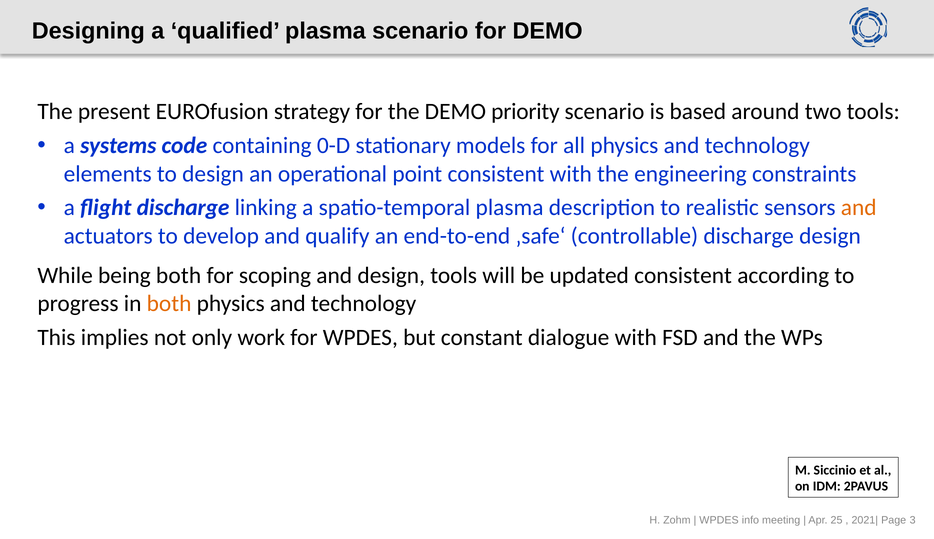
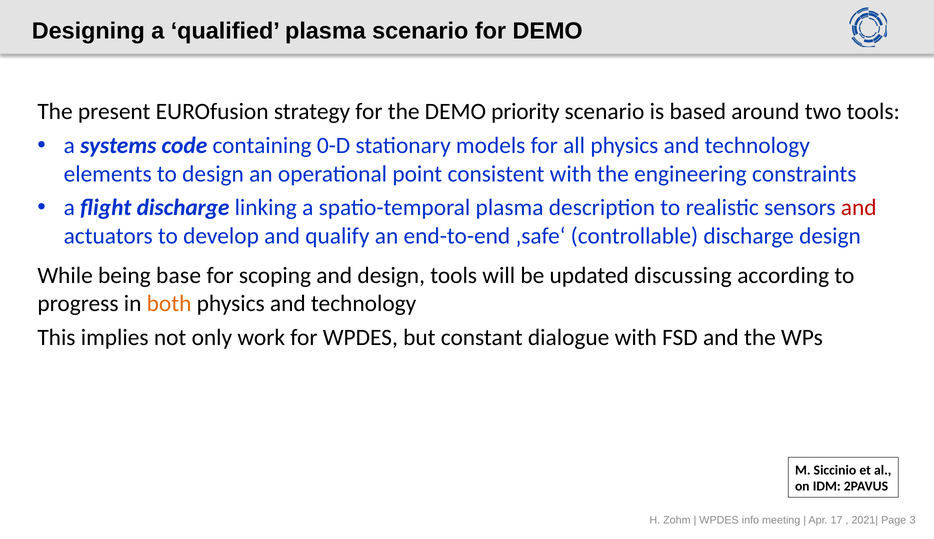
and colour: orange -> red (859, 208)
being both: both -> base (179, 276)
updated consistent: consistent -> discussing (683, 276)
25: 25 -> 17 (837, 520)
